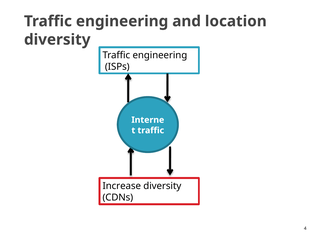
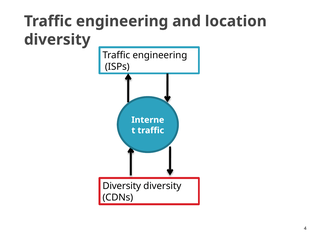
Increase: Increase -> Diversity (122, 186)
